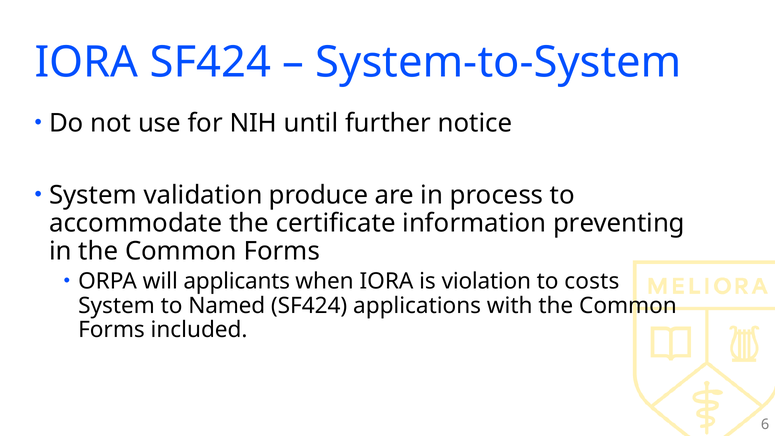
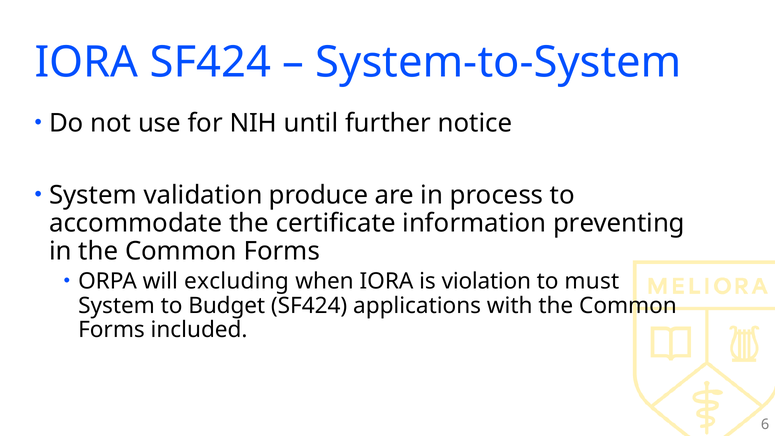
applicants: applicants -> excluding (236, 281)
costs: costs -> must (592, 281)
Named: Named -> Budget (227, 306)
